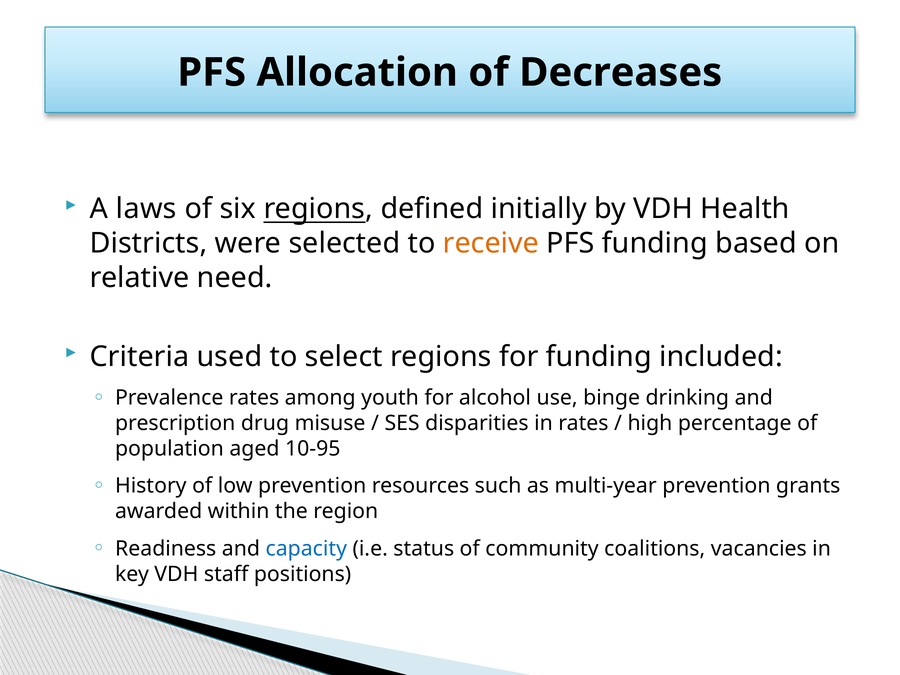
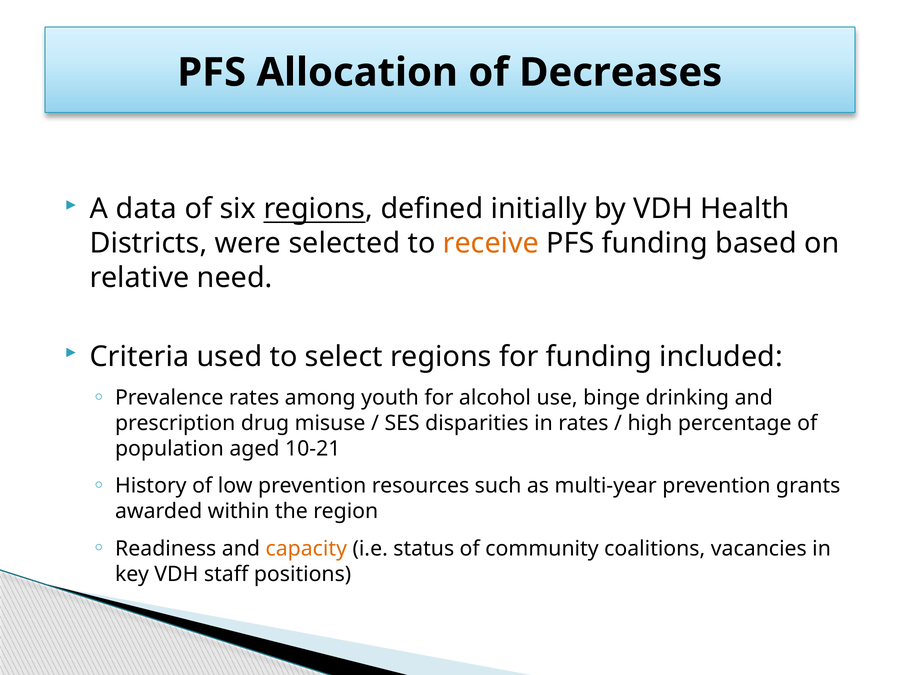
laws: laws -> data (146, 209)
10-95: 10-95 -> 10-21 (313, 449)
capacity colour: blue -> orange (306, 549)
